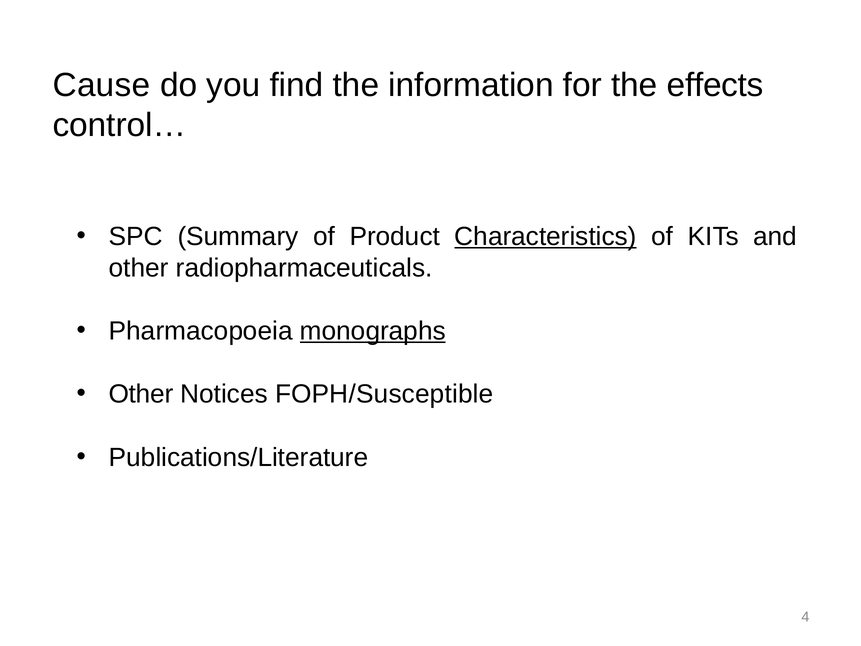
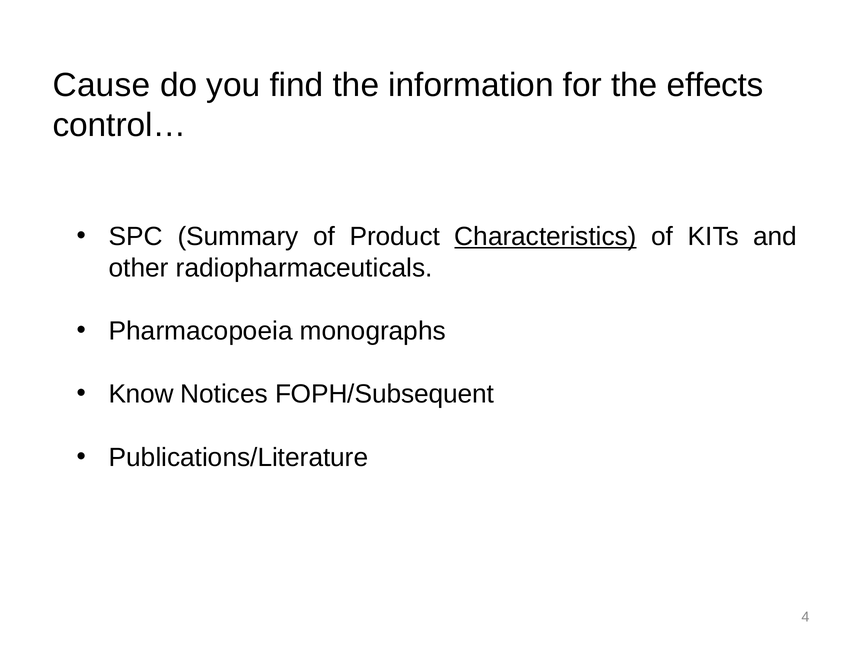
monographs underline: present -> none (373, 331)
Other: Other -> Know (141, 394)
FOPH/Susceptible: FOPH/Susceptible -> FOPH/Subsequent (384, 394)
